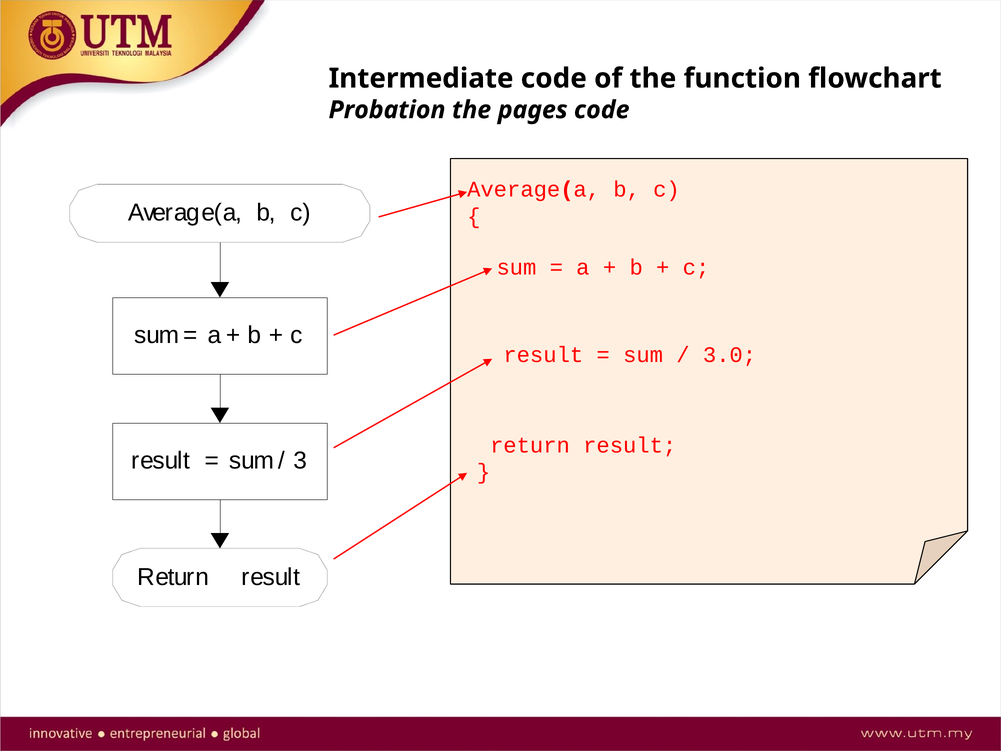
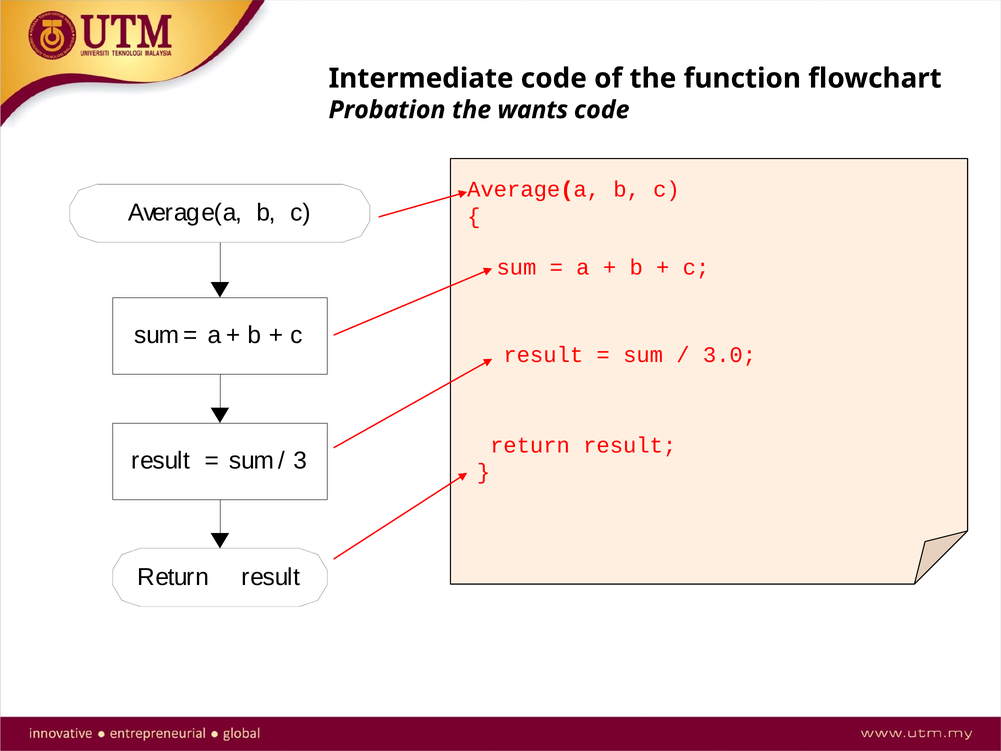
pages: pages -> wants (533, 110)
